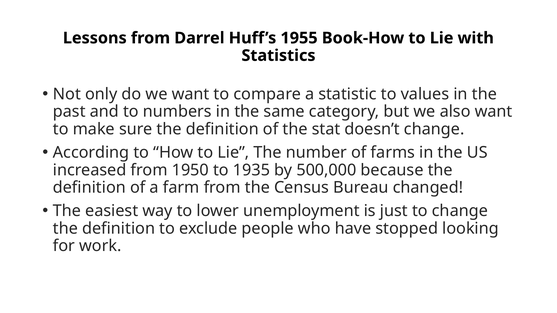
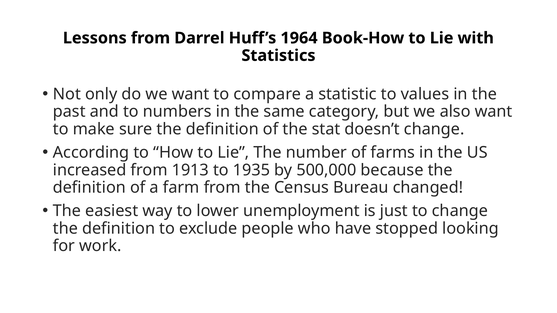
1955: 1955 -> 1964 (299, 38)
1950: 1950 -> 1913 (190, 170)
